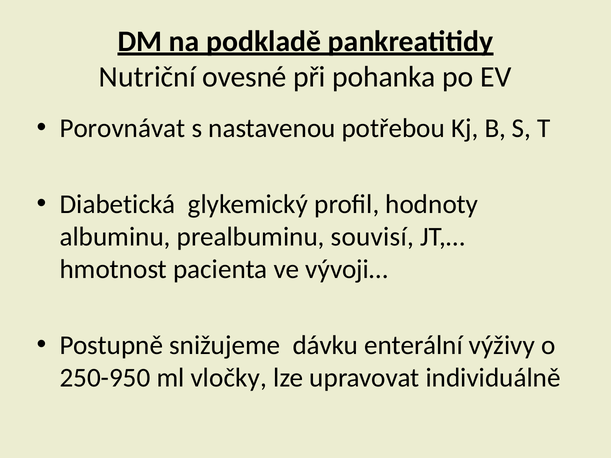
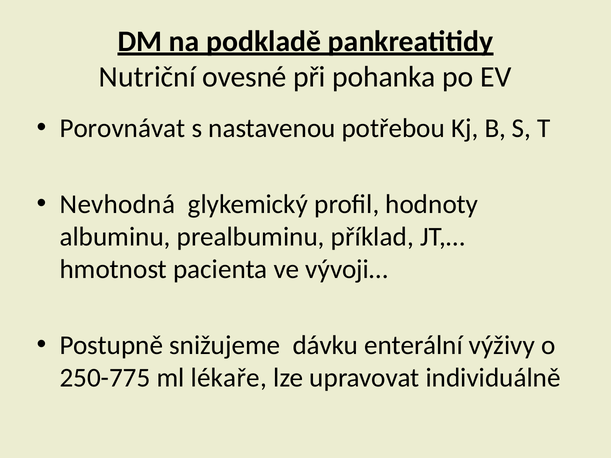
Diabetická: Diabetická -> Nevhodná (117, 204)
souvisí: souvisí -> příklad (372, 237)
250-950: 250-950 -> 250-775 (105, 378)
vločky: vločky -> lékaře (229, 378)
